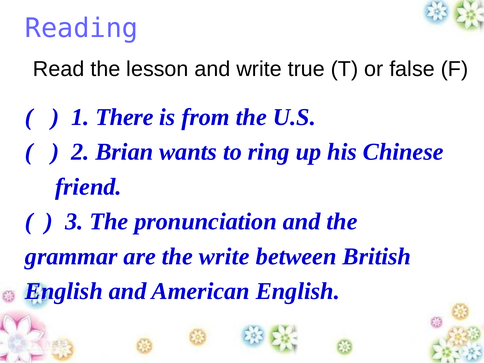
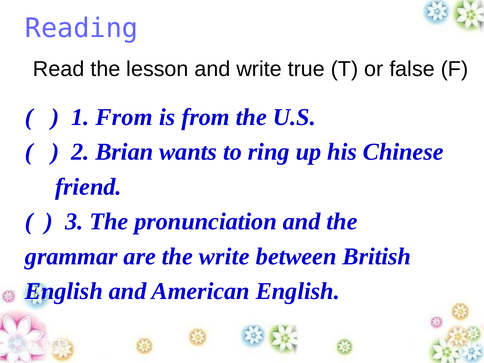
1 There: There -> From (124, 117)
